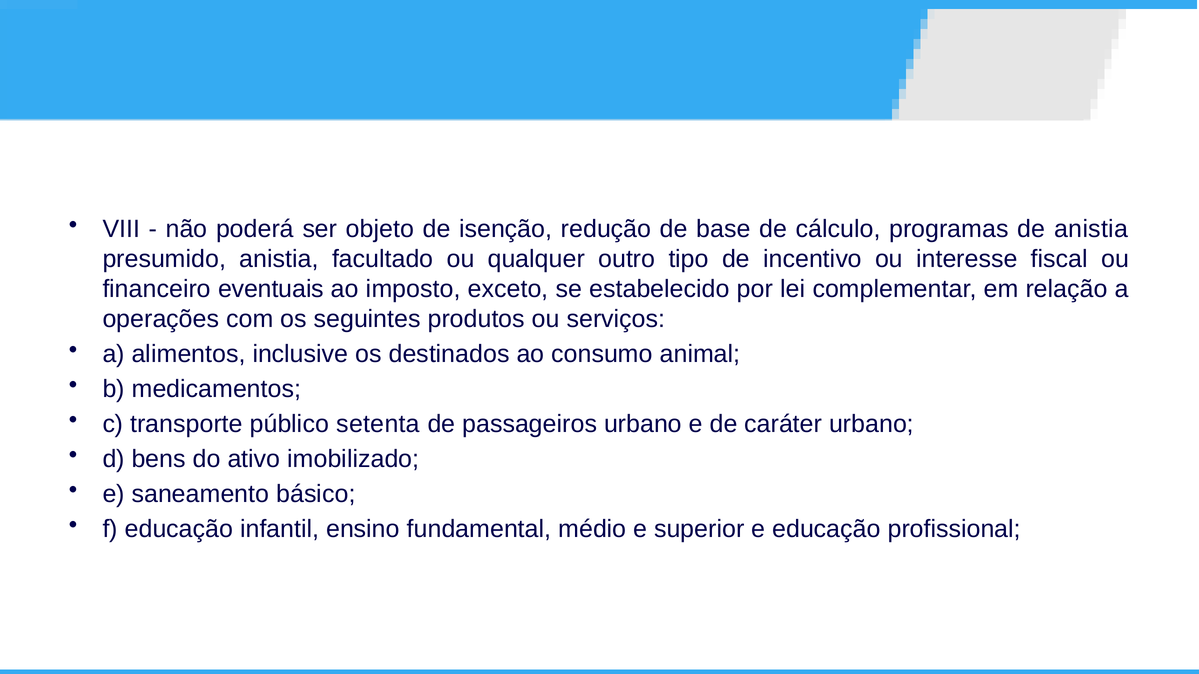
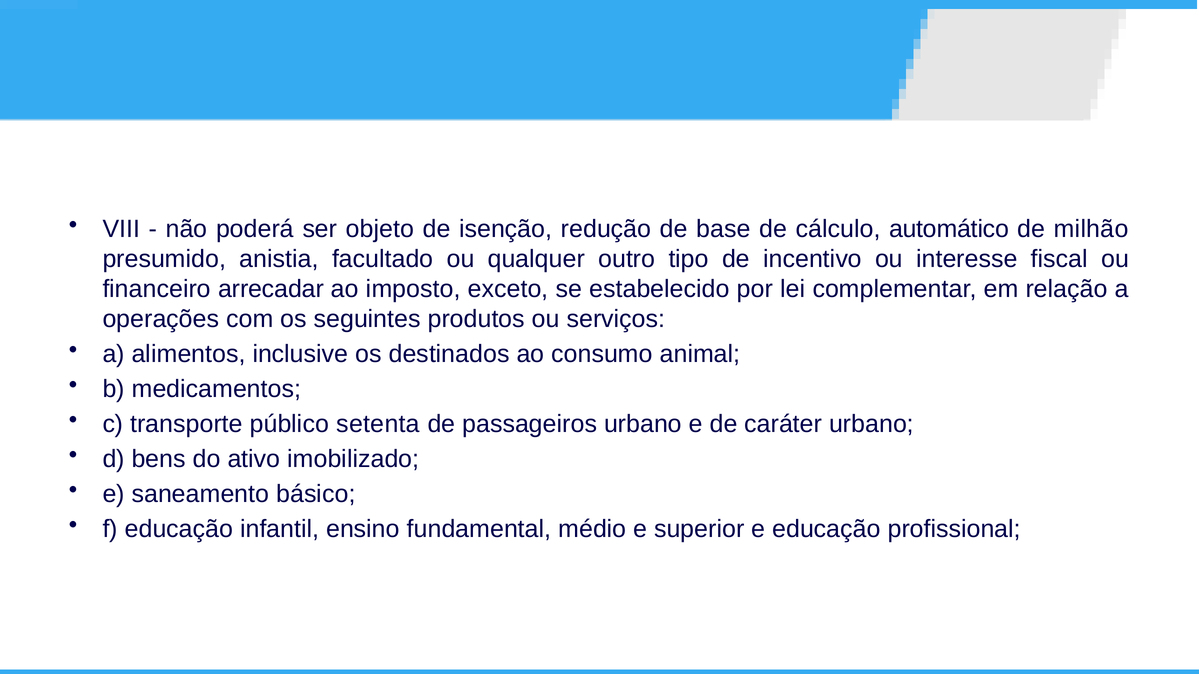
programas: programas -> automático (949, 229)
de anistia: anistia -> milhão (1091, 229)
eventuais: eventuais -> arrecadar (271, 289)
